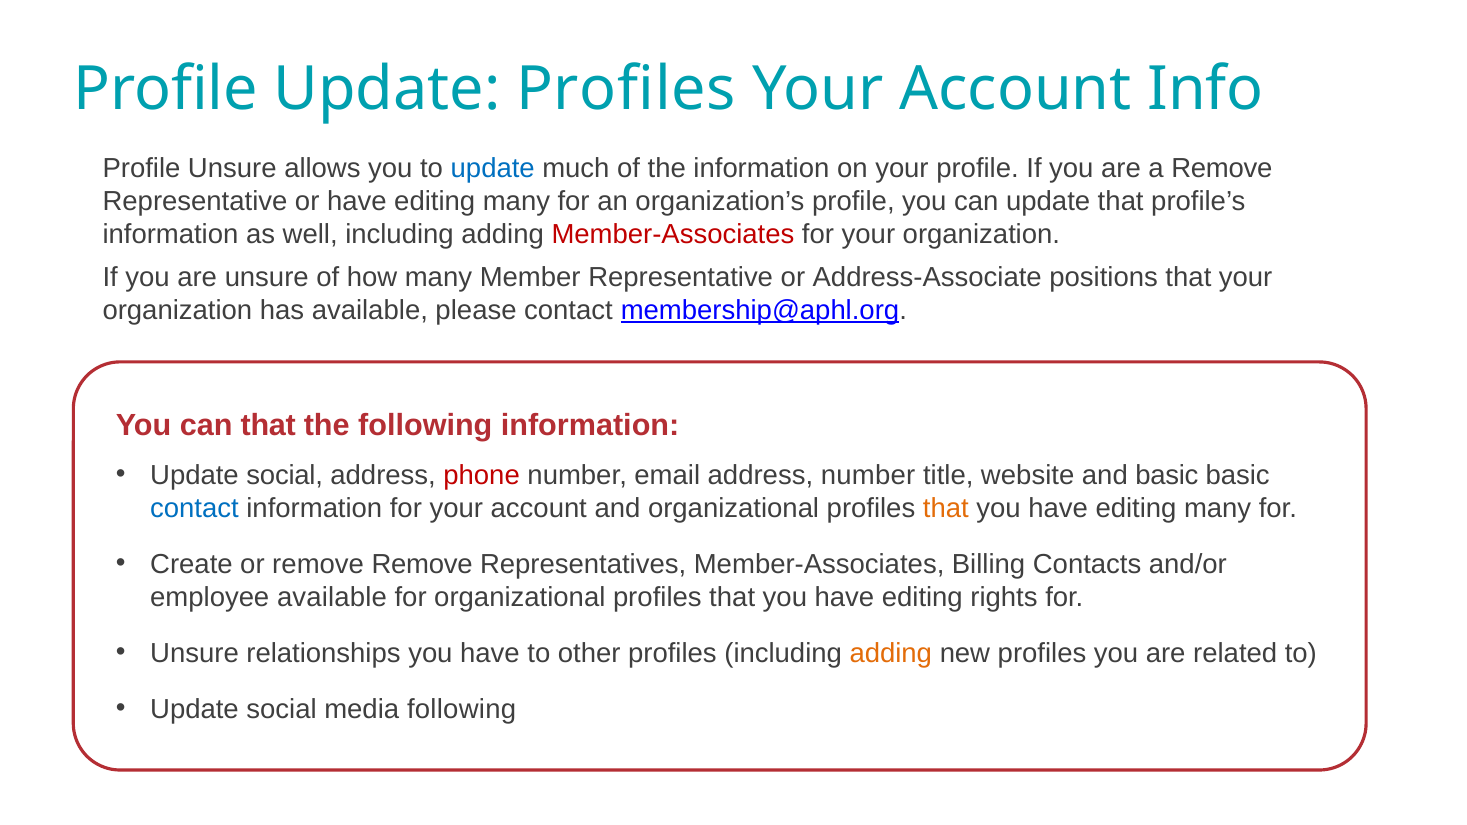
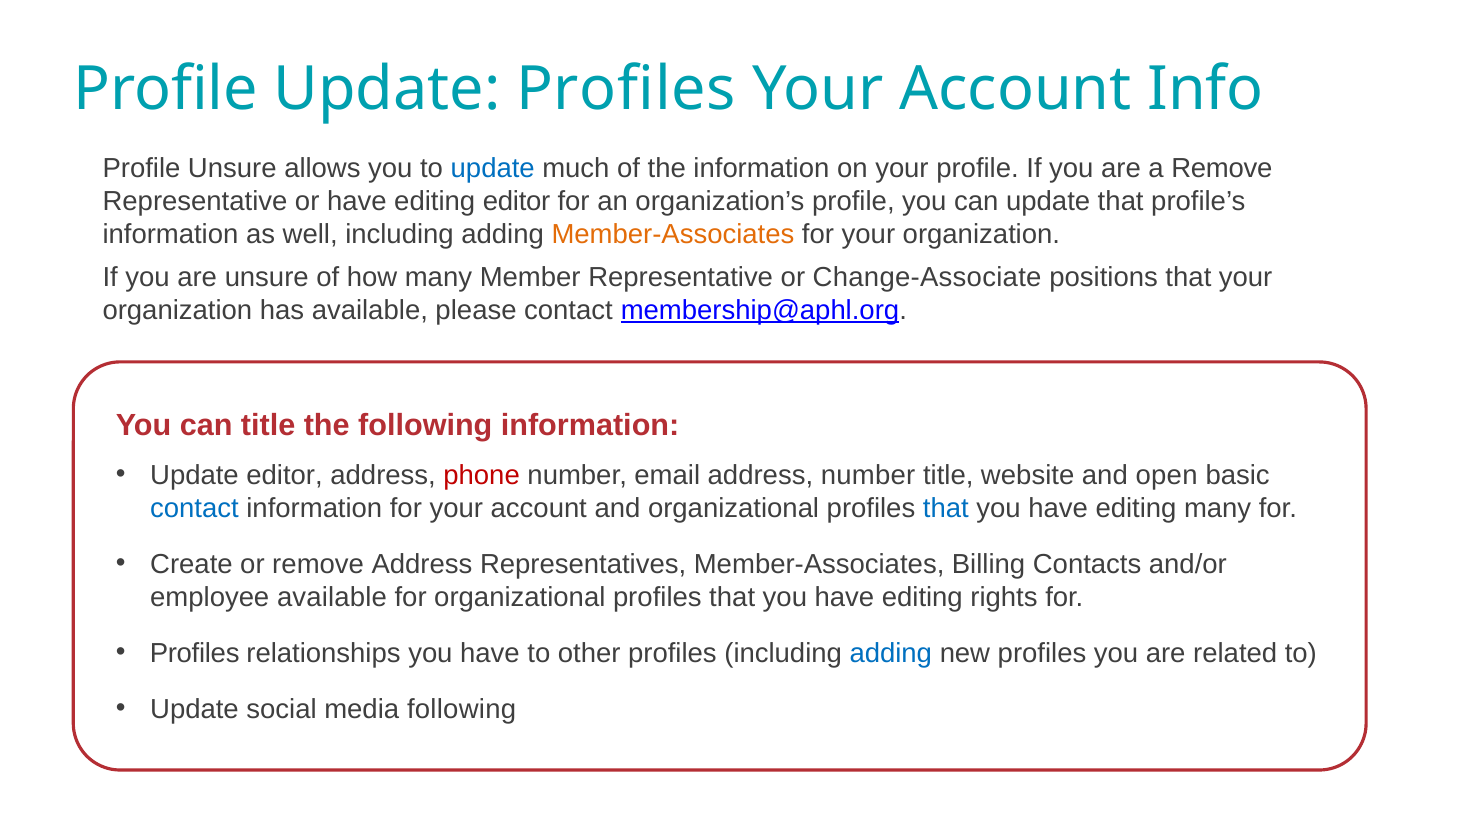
or have editing many: many -> editor (517, 201)
Member-Associates colour: red -> orange (673, 234)
Address-Associate: Address-Associate -> Change-Associate (927, 277)
can that: that -> title (268, 425)
social: social -> editor (285, 475)
and basic: basic -> open (1167, 475)
that colour: orange -> blue (946, 508)
remove Remove: Remove -> Address (422, 564)
Unsure: Unsure -> Profiles (195, 653)
adding colour: orange -> blue (891, 653)
